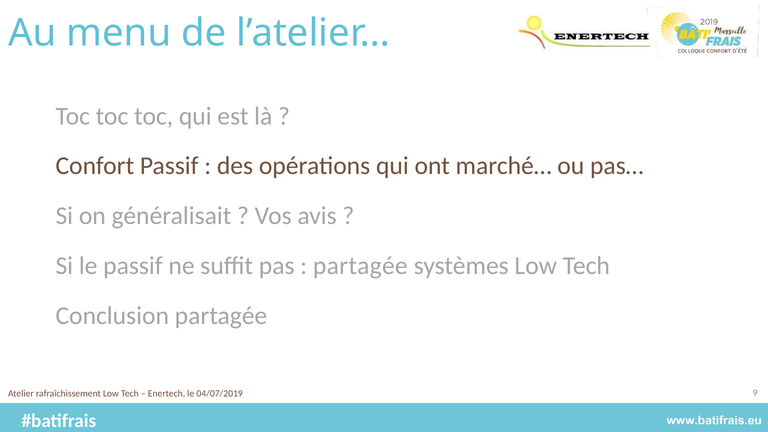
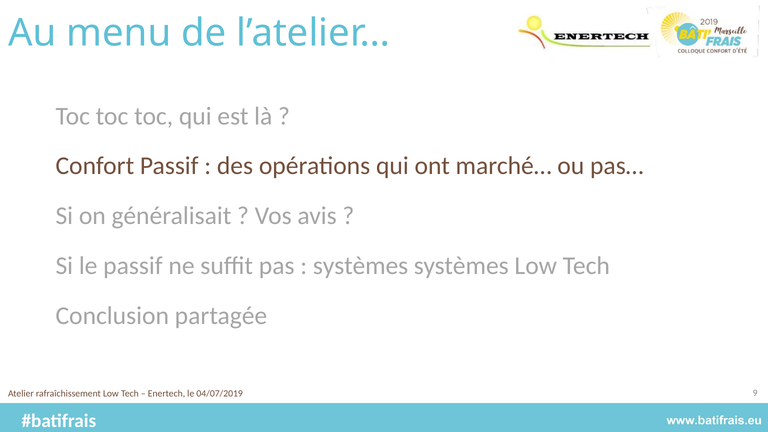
partagée: partagée -> systèmes (361, 266)
